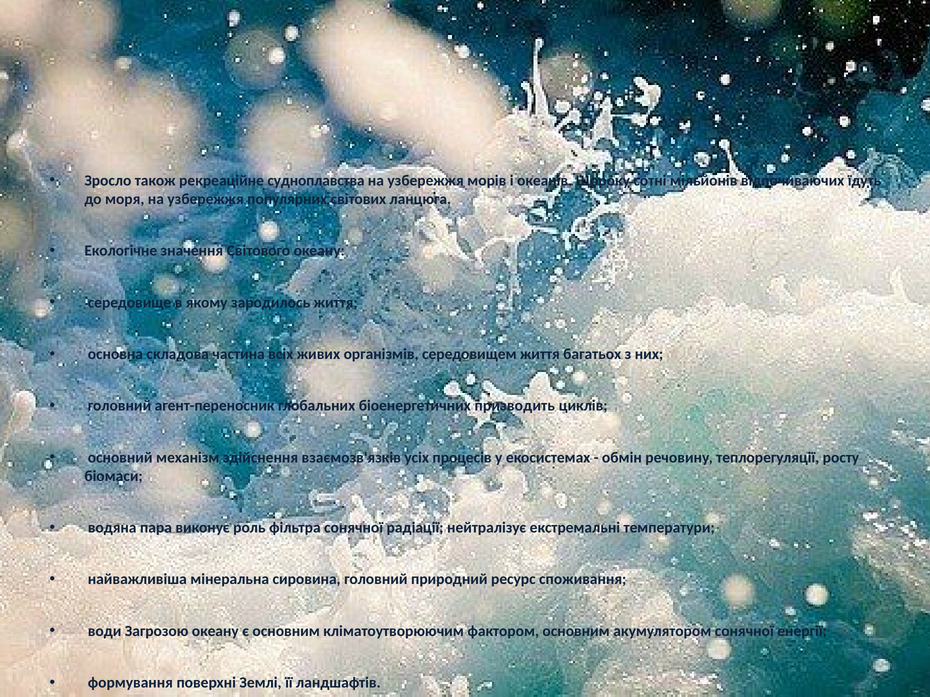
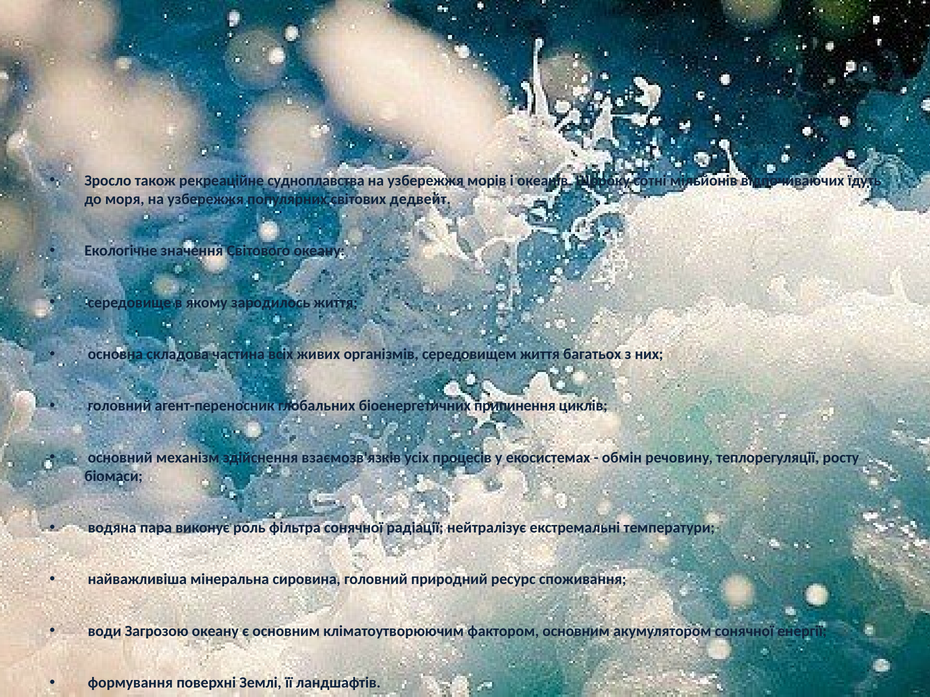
ланцюга: ланцюга -> дедвейт (420, 199)
призводить: призводить -> припинення (515, 406)
